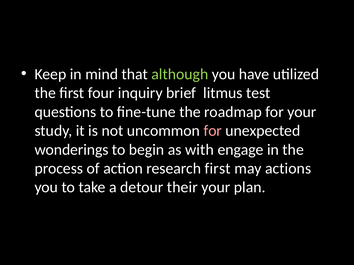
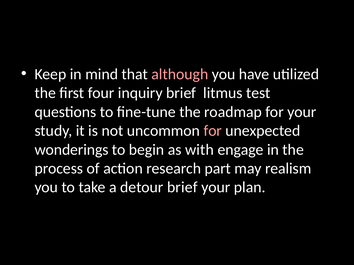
although colour: light green -> pink (180, 74)
research first: first -> part (218, 169)
actions: actions -> realism (288, 169)
detour their: their -> brief (182, 188)
